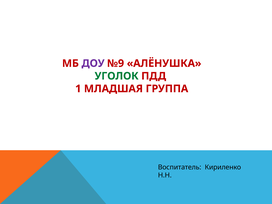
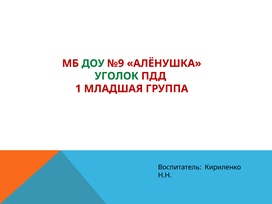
ДОУ colour: purple -> green (93, 63)
